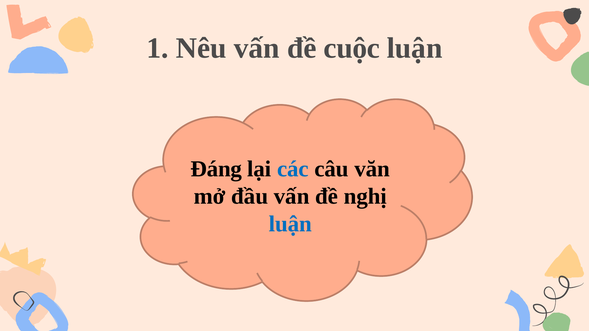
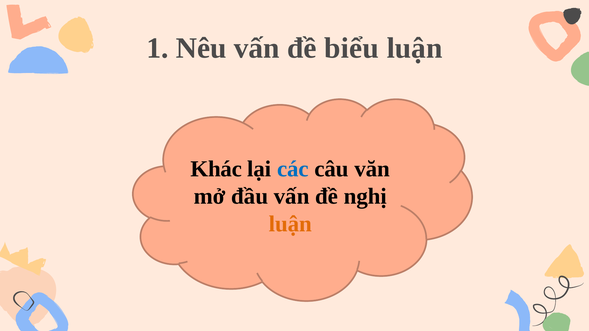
cuộc: cuộc -> biểu (351, 48)
Đáng: Đáng -> Khác (216, 169)
luận colour: blue -> orange (290, 224)
